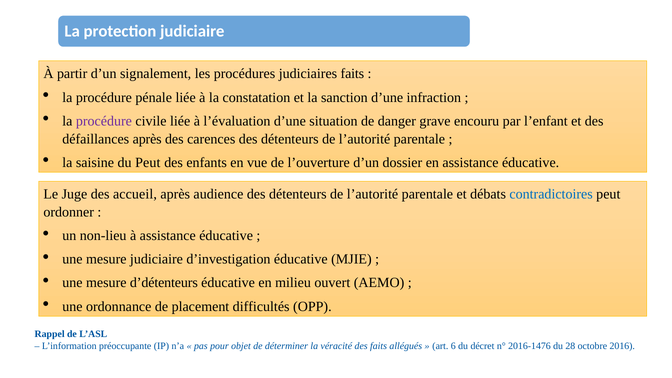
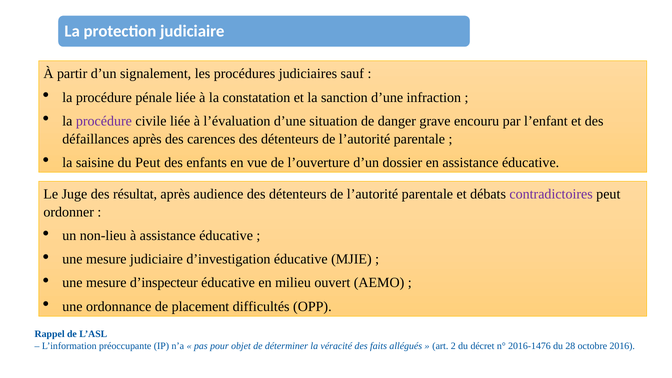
judiciaires faits: faits -> sauf (352, 74)
accueil: accueil -> résultat (135, 194)
contradictoires colour: blue -> purple (551, 194)
d’détenteurs: d’détenteurs -> d’inspecteur (164, 283)
6: 6 -> 2 (453, 346)
